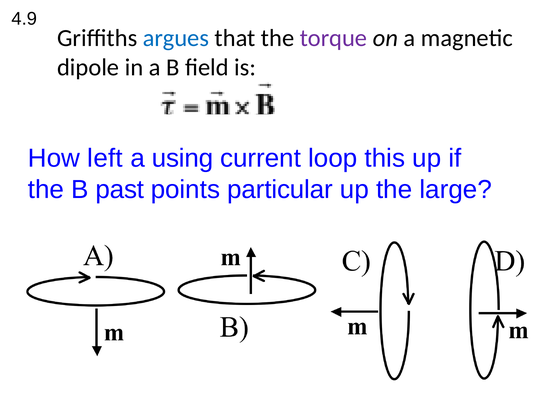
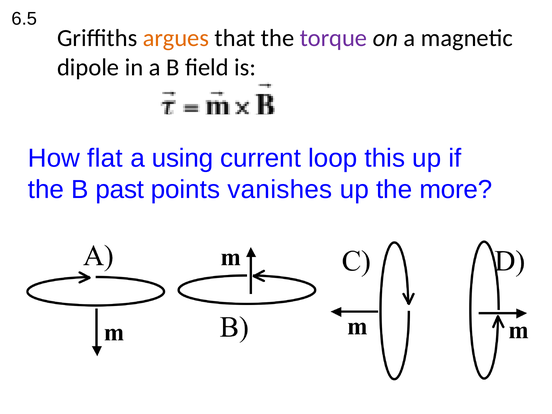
4.9: 4.9 -> 6.5 (24, 19)
argues colour: blue -> orange (176, 38)
left: left -> flat (105, 158)
particular: particular -> vanishes (280, 189)
large: large -> more (456, 189)
